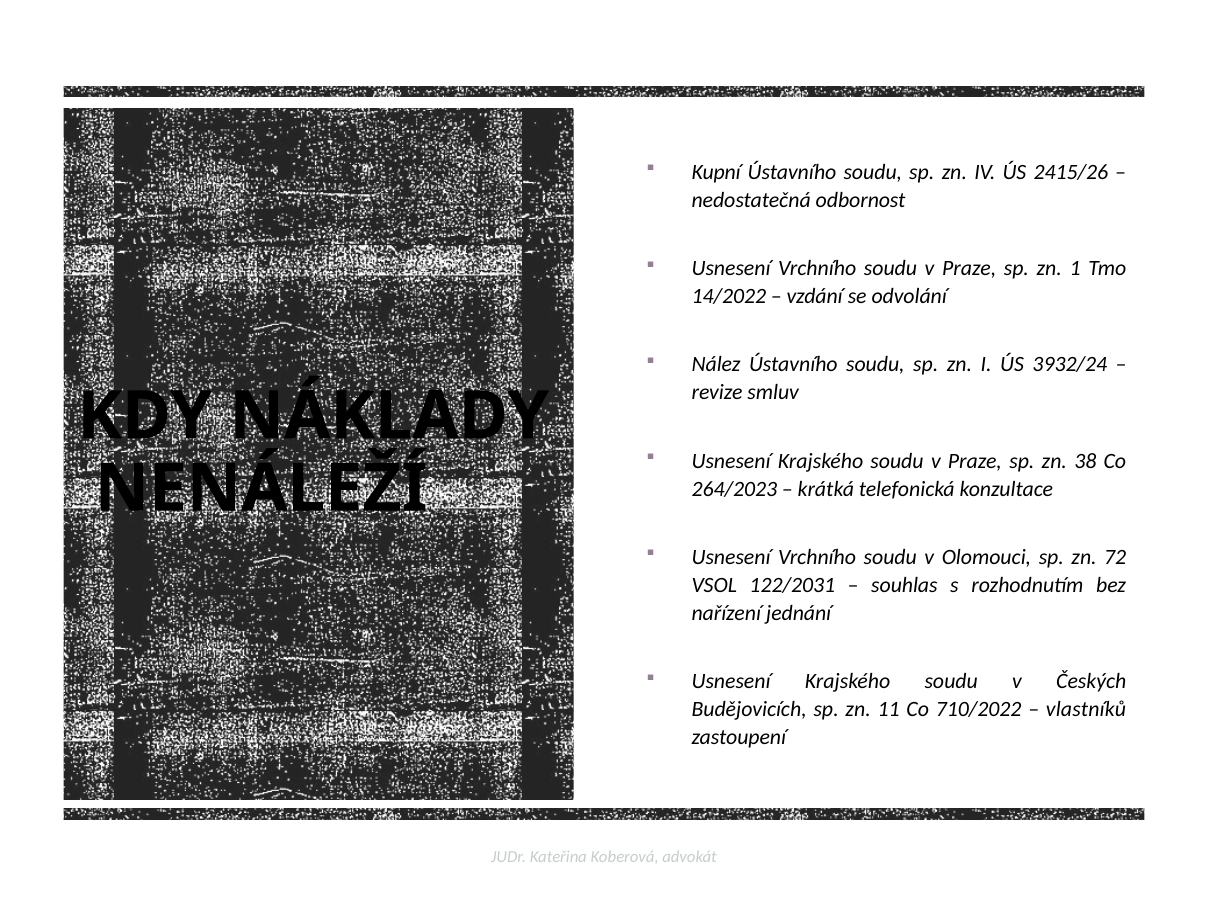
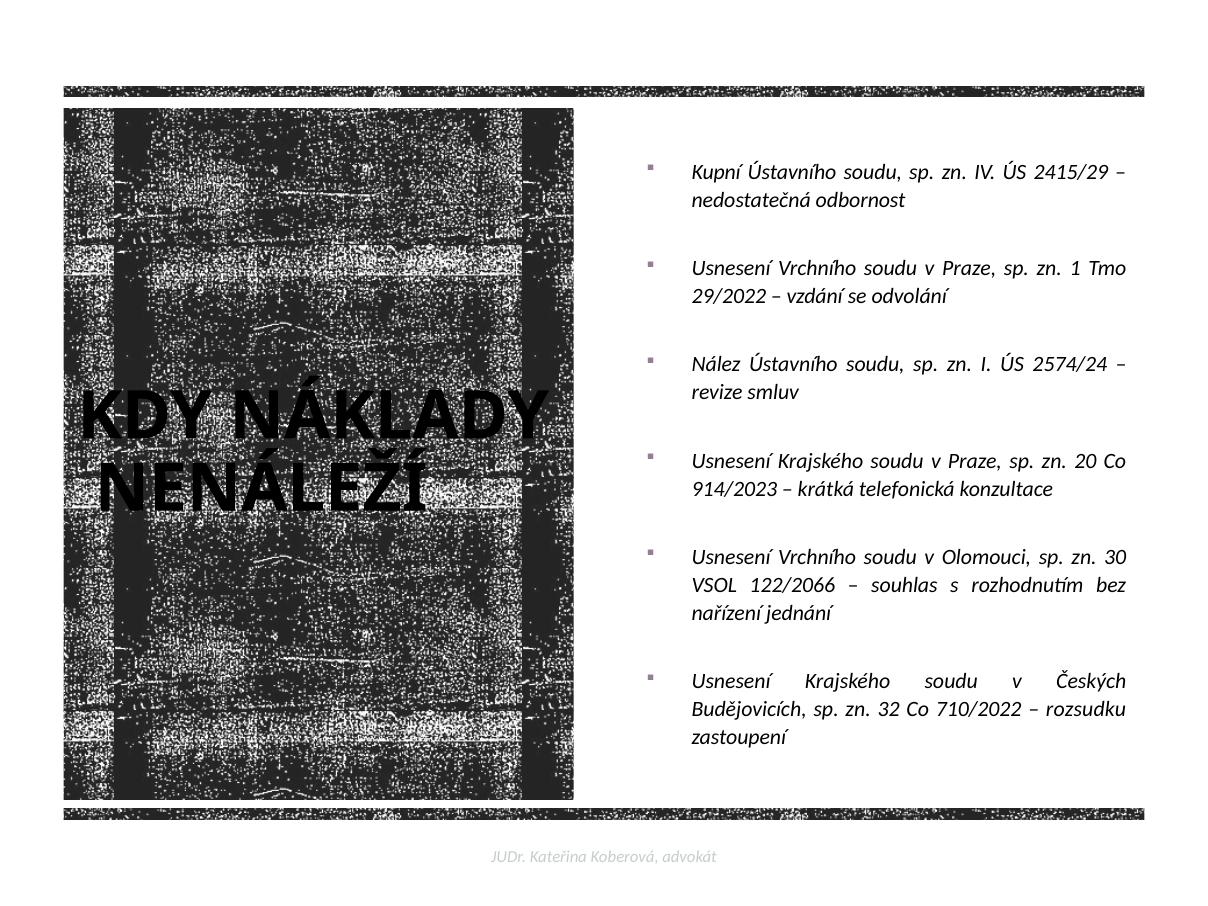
2415/26: 2415/26 -> 2415/29 (1071, 172)
14/2022: 14/2022 -> 29/2022 (729, 296)
3932/24: 3932/24 -> 2574/24 (1070, 365)
38: 38 -> 20 (1085, 461)
264/2023: 264/2023 -> 914/2023 (734, 489)
72: 72 -> 30 (1115, 557)
122/2031: 122/2031 -> 122/2066 (792, 585)
11: 11 -> 32 (889, 709)
vlastníků: vlastníků -> rozsudku (1086, 709)
